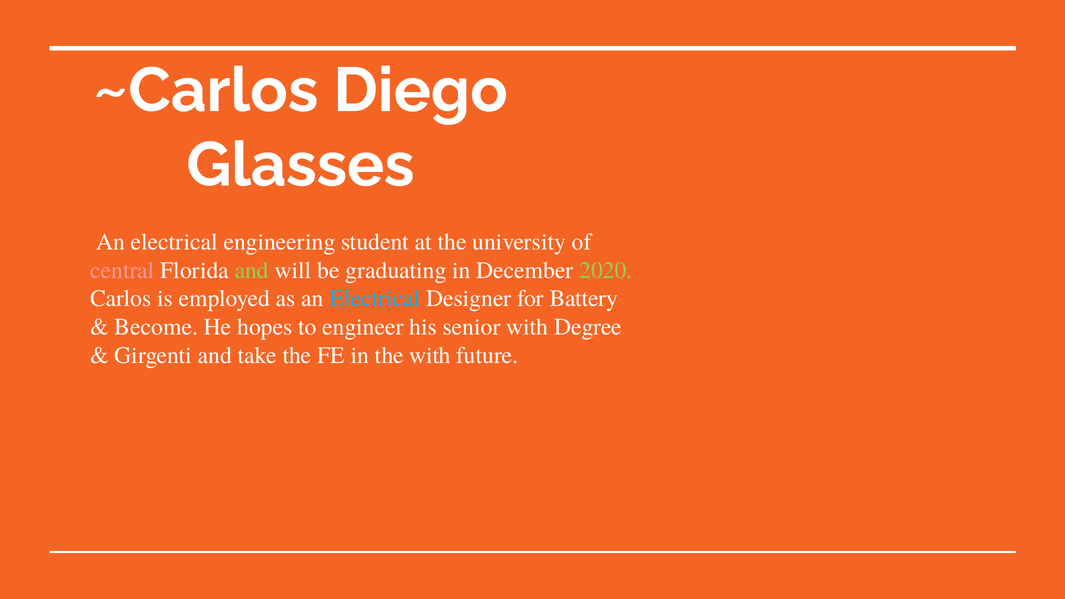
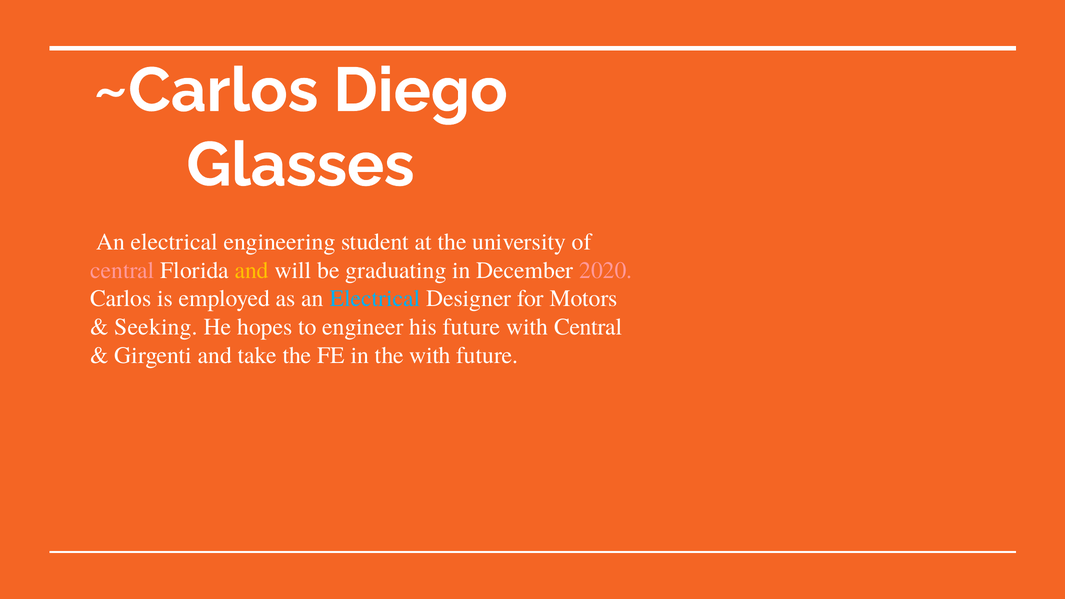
and colour: light green -> yellow (252, 270)
2020 colour: light green -> pink (606, 270)
Battery: Battery -> Motors (584, 299)
Become: Become -> Seeking (156, 327)
his senior: senior -> future (472, 327)
with Degree: Degree -> Central (588, 327)
